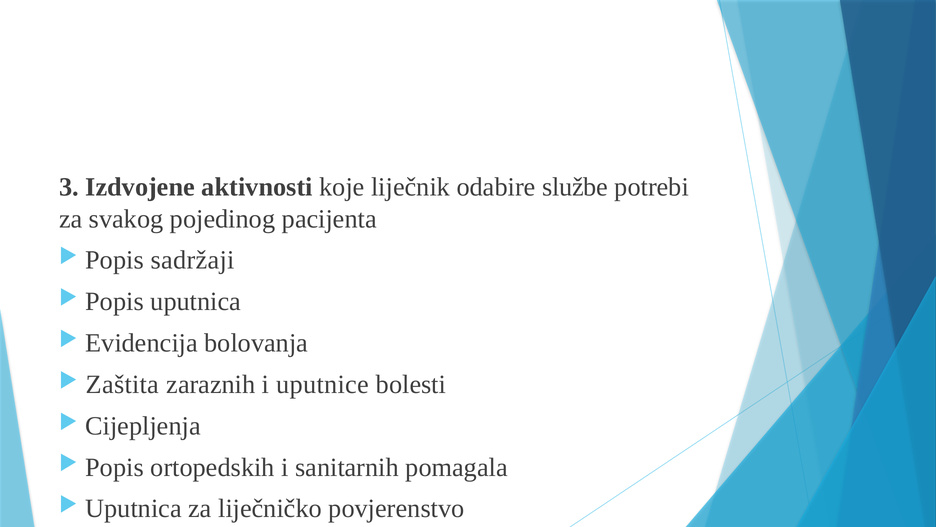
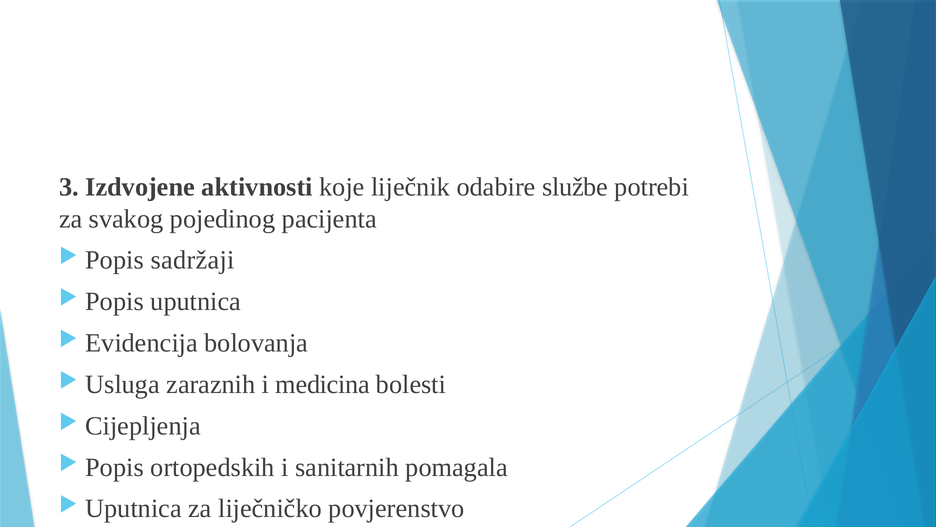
Zaštita: Zaštita -> Usluga (123, 384)
uputnice: uputnice -> medicina (323, 384)
